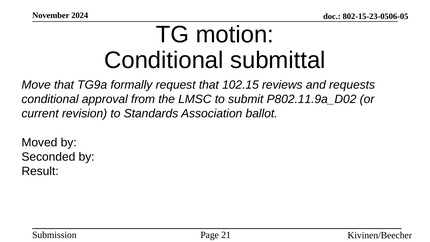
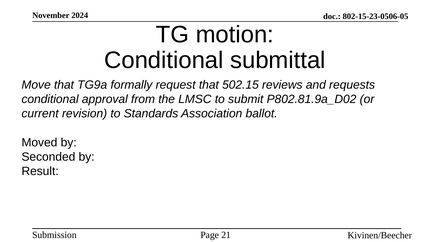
102.15: 102.15 -> 502.15 (240, 85)
P802.11.9a_D02: P802.11.9a_D02 -> P802.81.9a_D02 (312, 99)
